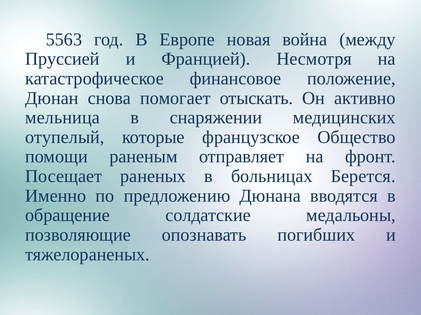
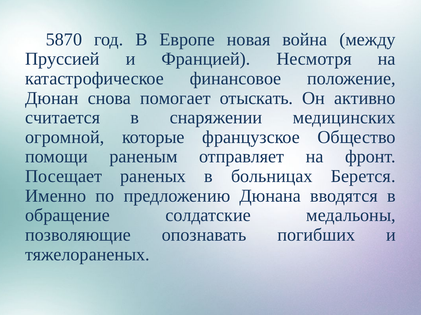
5563: 5563 -> 5870 (64, 40)
мельница: мельница -> считается (63, 118)
отупелый: отупелый -> огромной (65, 137)
